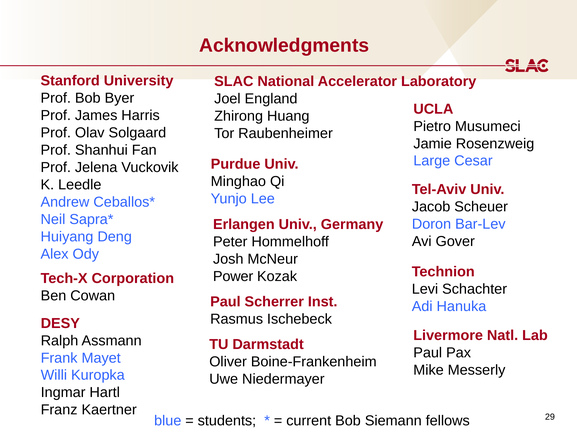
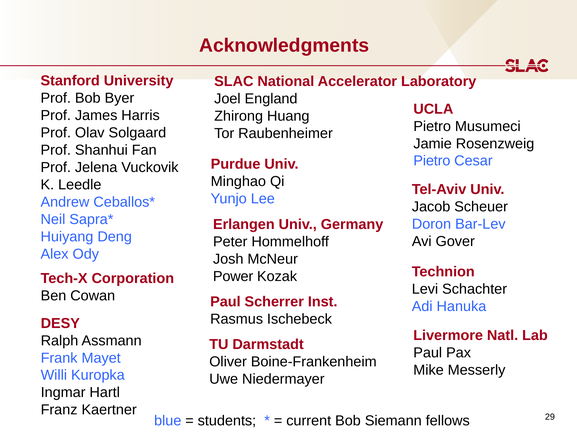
Large: Large -> Pietro (432, 161)
